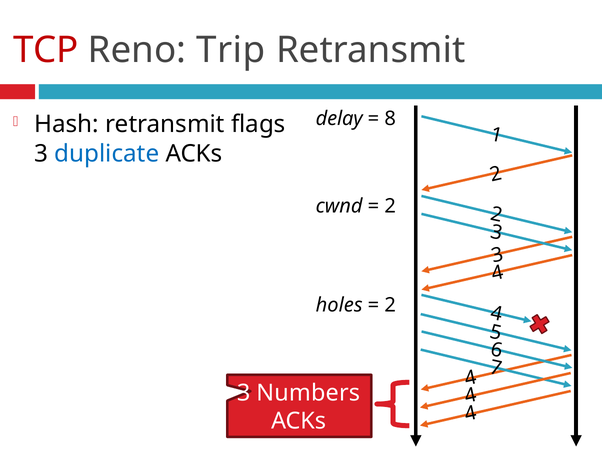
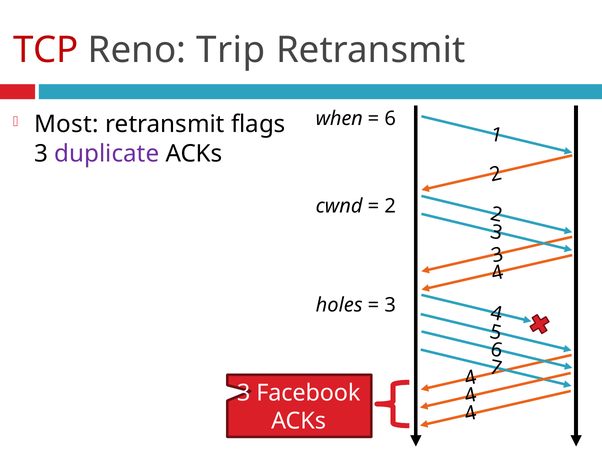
delay: delay -> when (339, 119)
8: 8 -> 6 (390, 119)
Hash: Hash -> Most (66, 125)
duplicate colour: blue -> purple (107, 154)
2: 2 -> 3 (390, 305)
Numbers: Numbers -> Facebook (308, 393)
